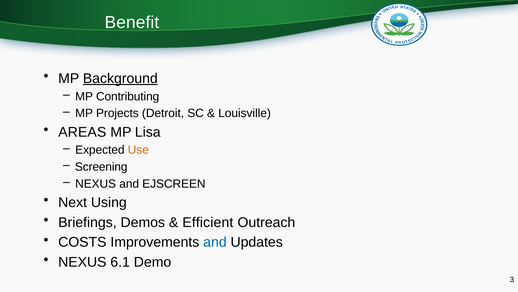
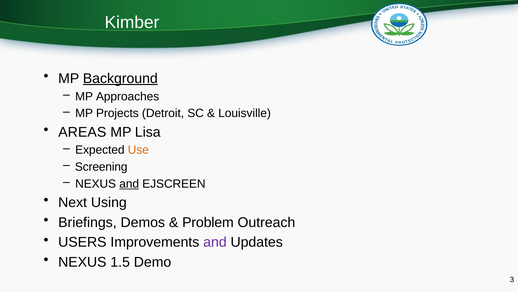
Benefit: Benefit -> Kimber (132, 22)
Contributing: Contributing -> Approaches (128, 96)
and underline: none -> present (129, 183)
Efficient: Efficient -> Problem (208, 222)
COSTS: COSTS -> USERS (82, 242)
and colour: blue -> purple (215, 242)
6.1: 6.1 -> 1.5 (120, 262)
